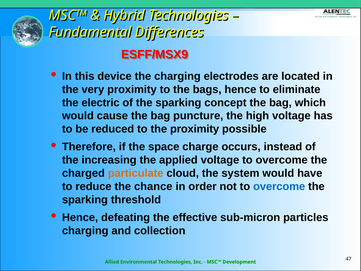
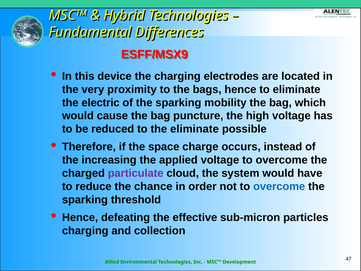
concept: concept -> mobility (225, 103)
the proximity: proximity -> eliminate (195, 129)
particulate colour: orange -> purple (136, 173)
